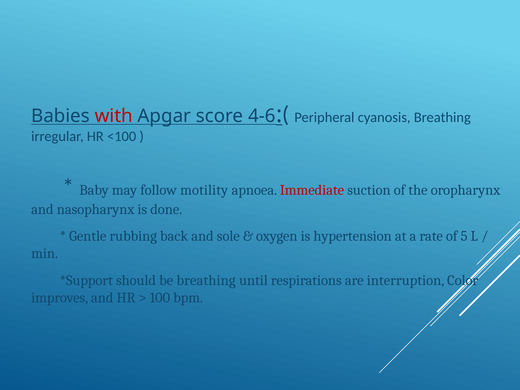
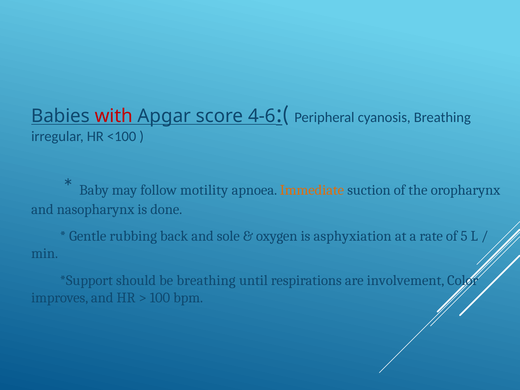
Immediate colour: red -> orange (312, 190)
hypertension: hypertension -> asphyxiation (353, 236)
interruption: interruption -> involvement (406, 280)
